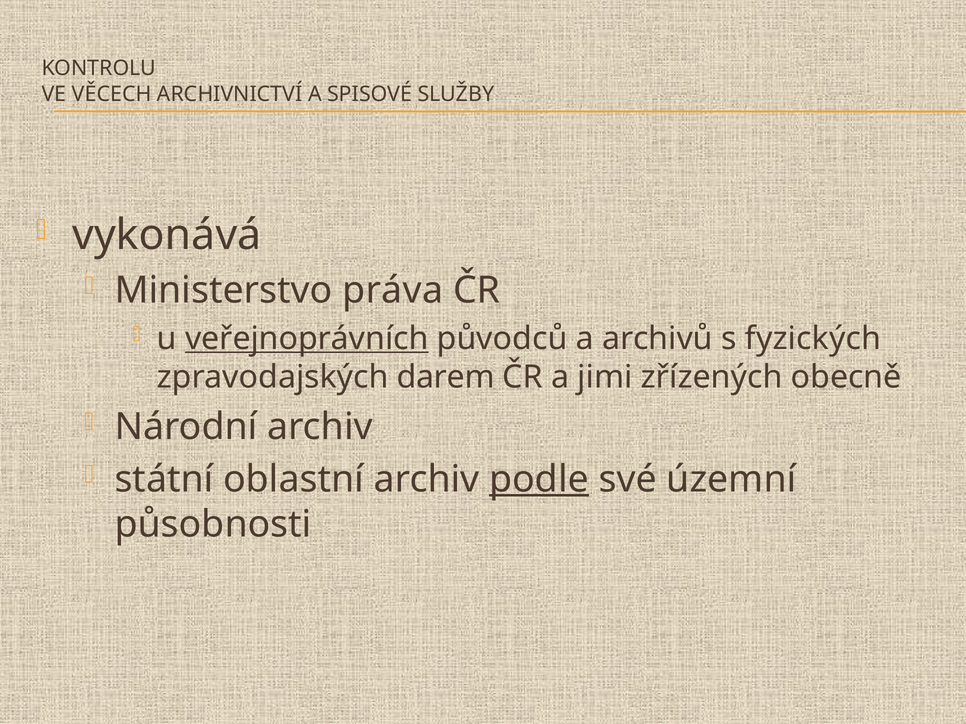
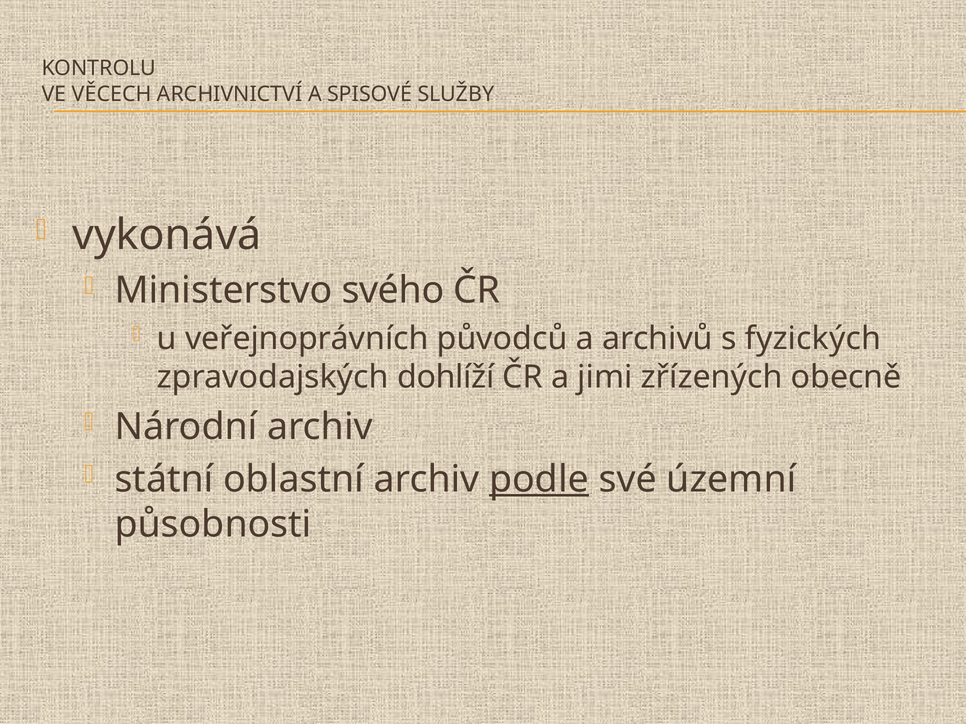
práva: práva -> svého (393, 291)
veřejnoprávních underline: present -> none (307, 339)
darem: darem -> dohlíží (446, 377)
